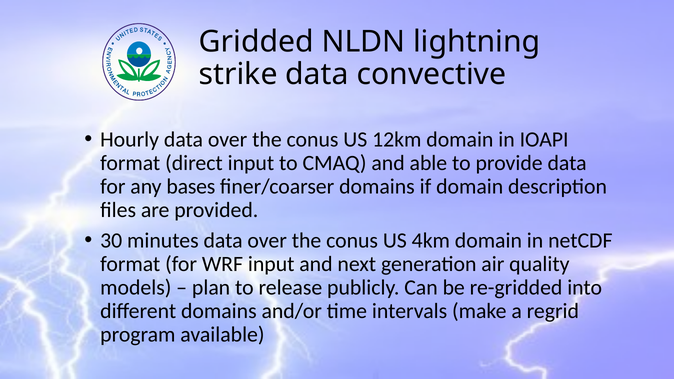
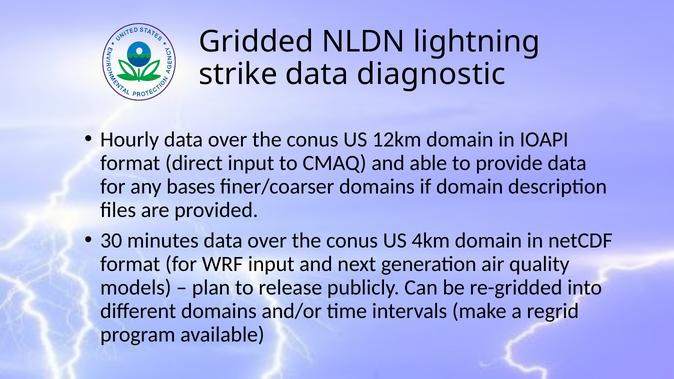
convective: convective -> diagnostic (431, 74)
